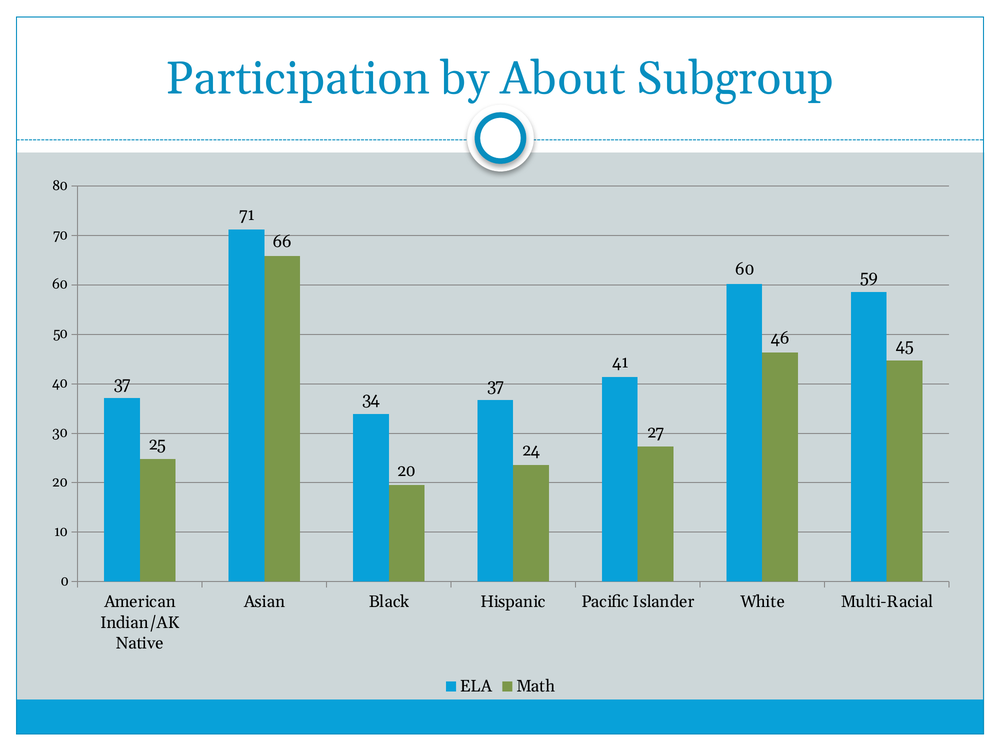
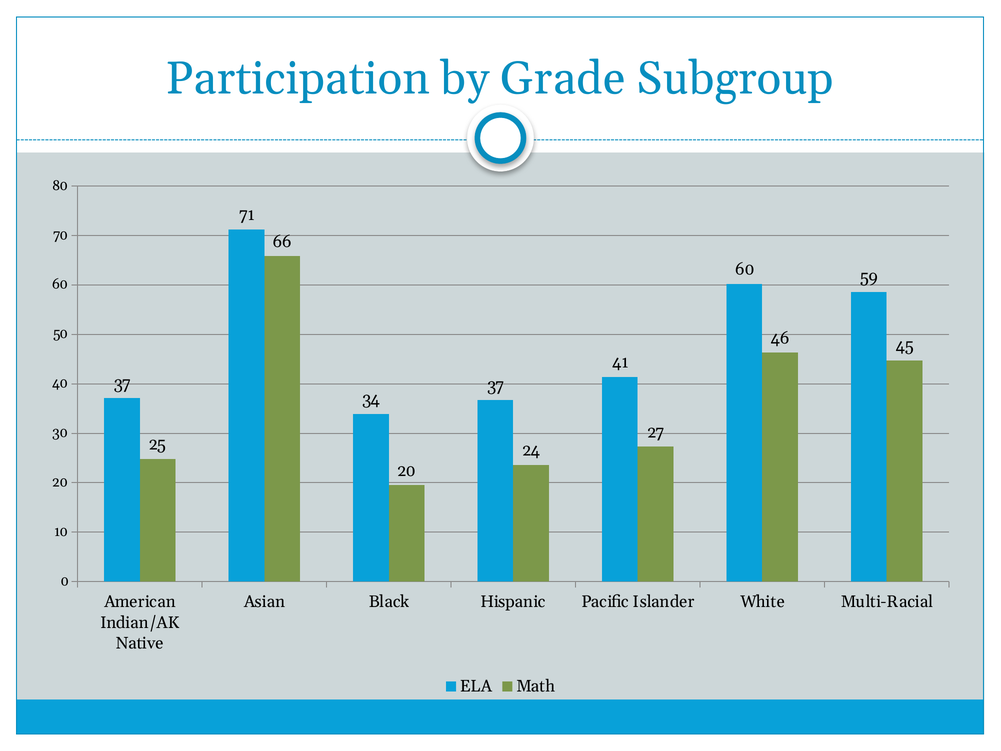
About: About -> Grade (563, 79)
